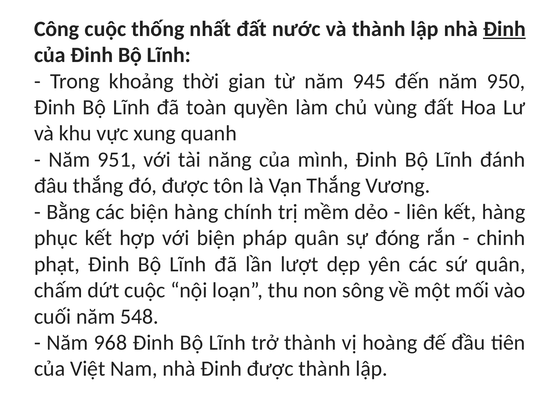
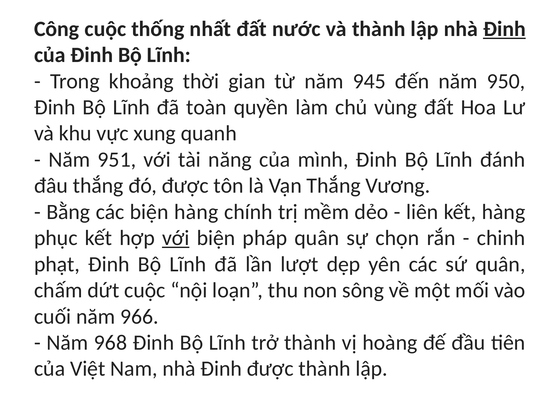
với underline: none -> present (176, 238)
đóng: đóng -> chọn (397, 238)
548: 548 -> 966 (139, 317)
